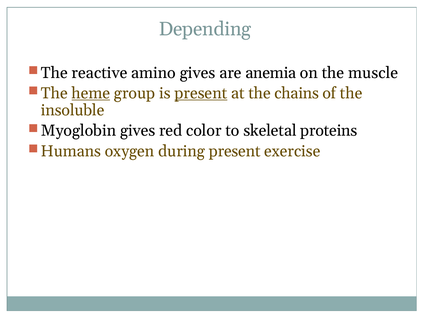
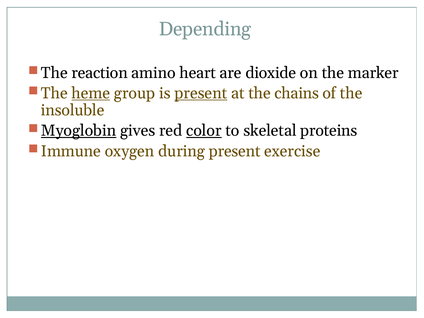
reactive: reactive -> reaction (100, 73)
amino gives: gives -> heart (198, 73)
anemia: anemia -> dioxide (271, 73)
muscle: muscle -> marker (373, 73)
Myoglobin underline: none -> present (79, 131)
color underline: none -> present (204, 131)
Humans: Humans -> Immune (71, 151)
